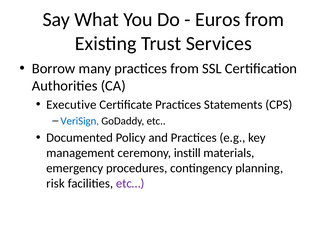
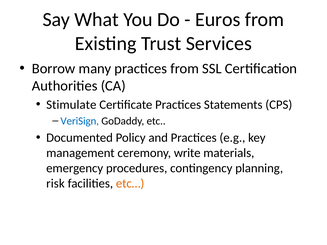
Executive: Executive -> Stimulate (71, 105)
instill: instill -> write (187, 153)
etc… colour: purple -> orange (130, 184)
